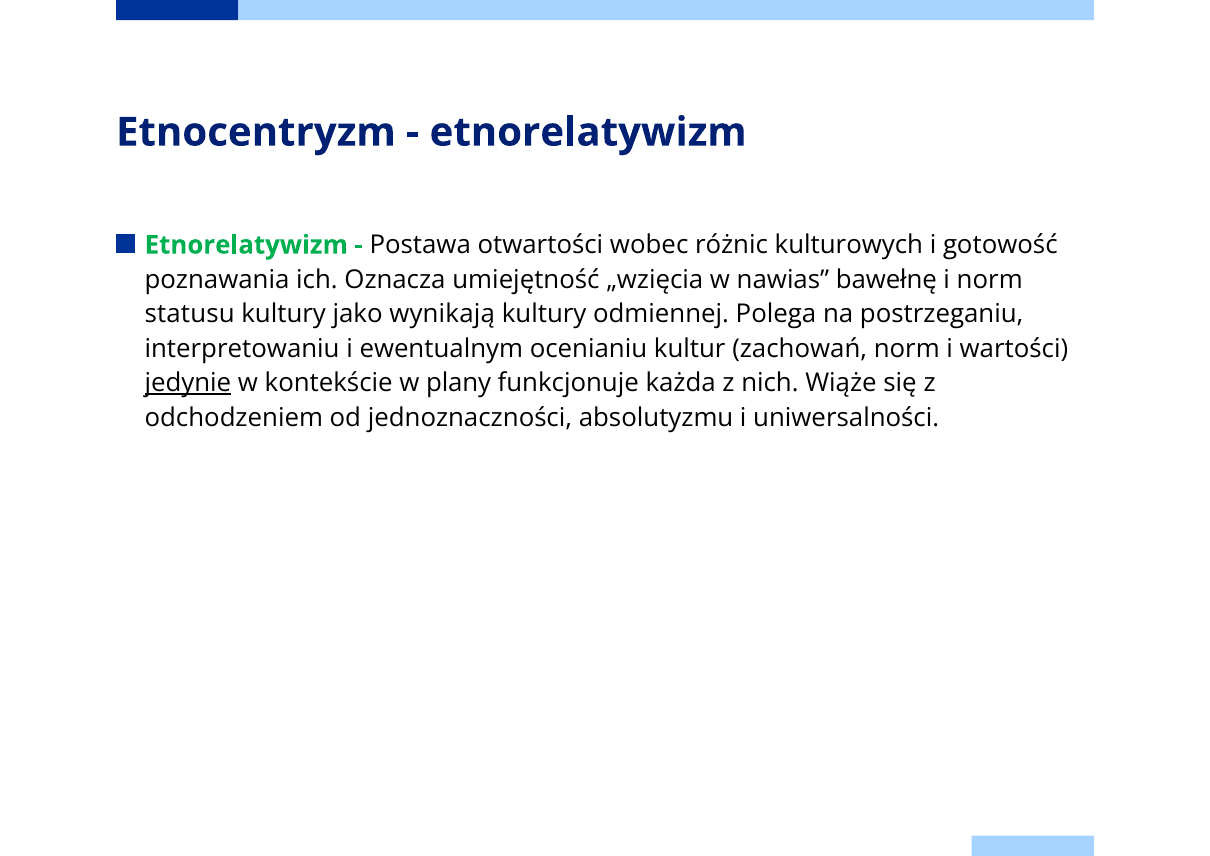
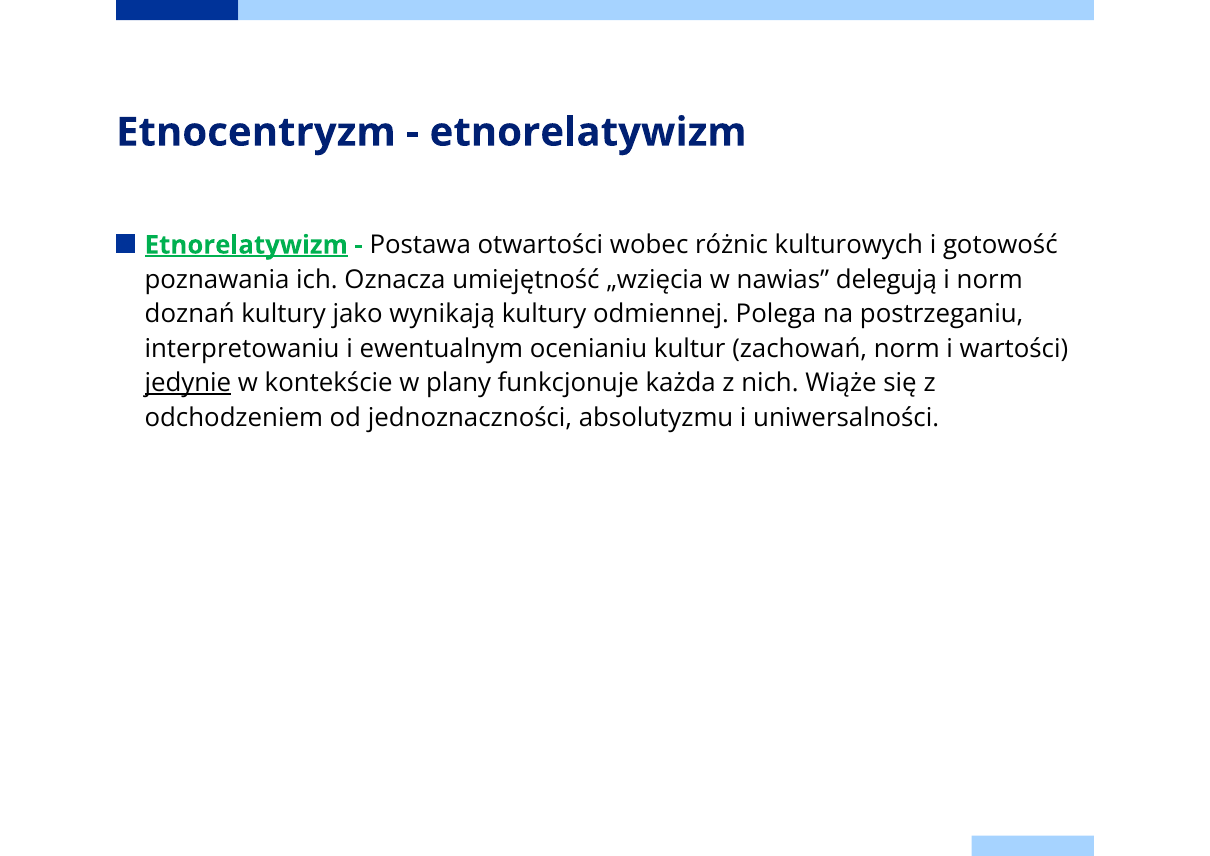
Etnorelatywizm underline: none -> present (246, 245)
bawełnę: bawełnę -> delegują (886, 279)
statusu: statusu -> doznań (190, 314)
